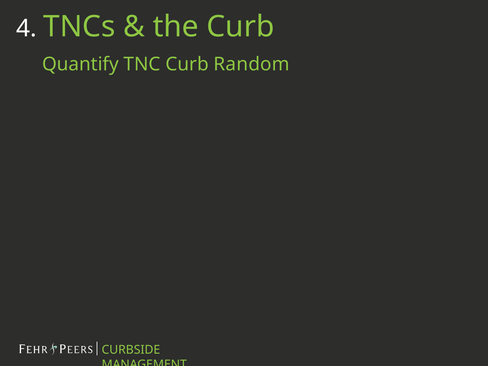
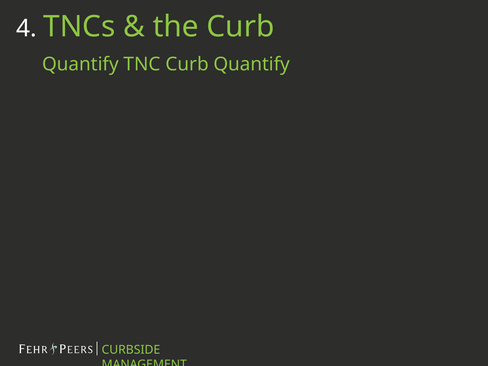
TNC Curb Random: Random -> Quantify (252, 64)
